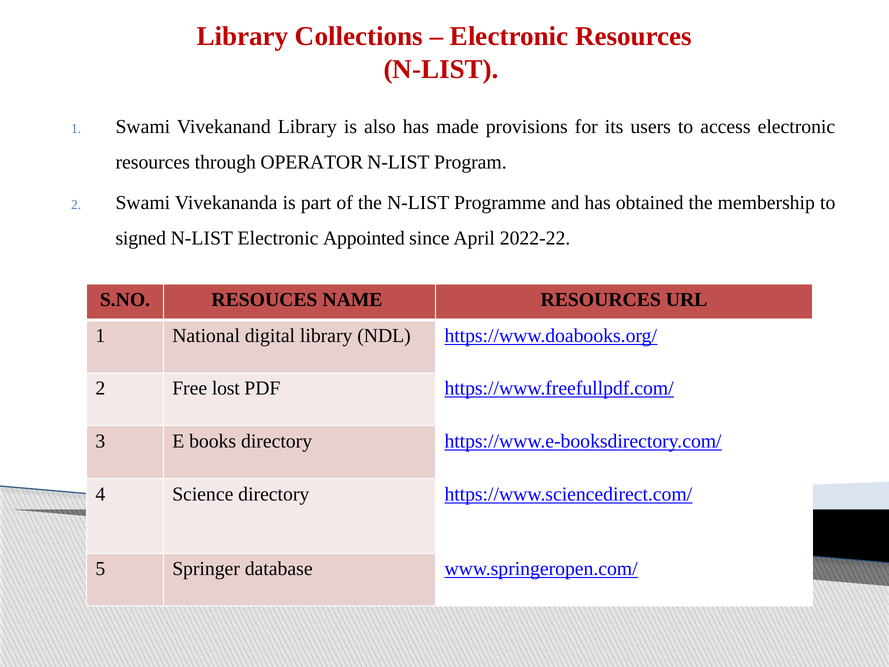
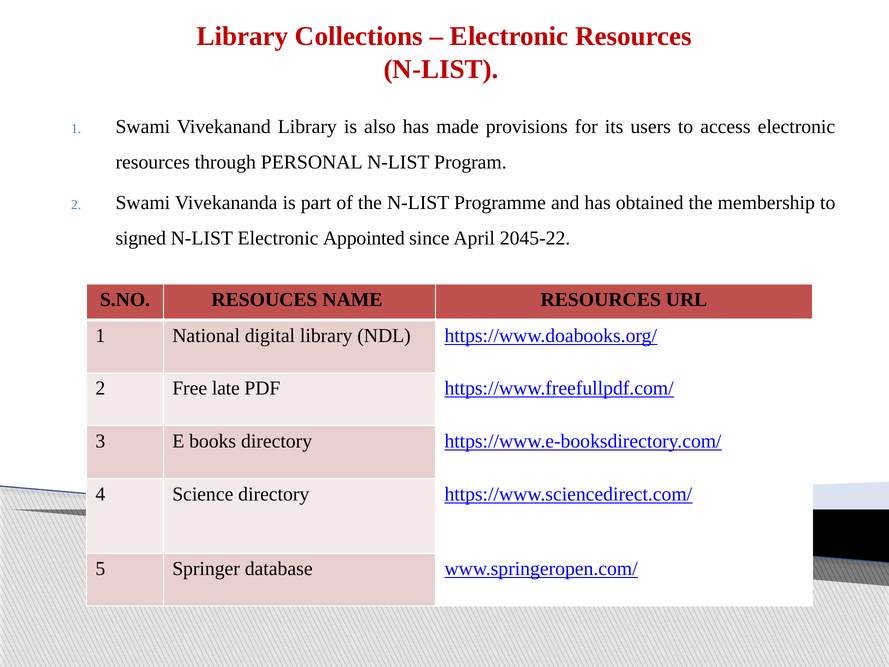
OPERATOR: OPERATOR -> PERSONAL (312, 162)
2022-22: 2022-22 -> 2045-22 (535, 238)
lost: lost -> late (226, 388)
